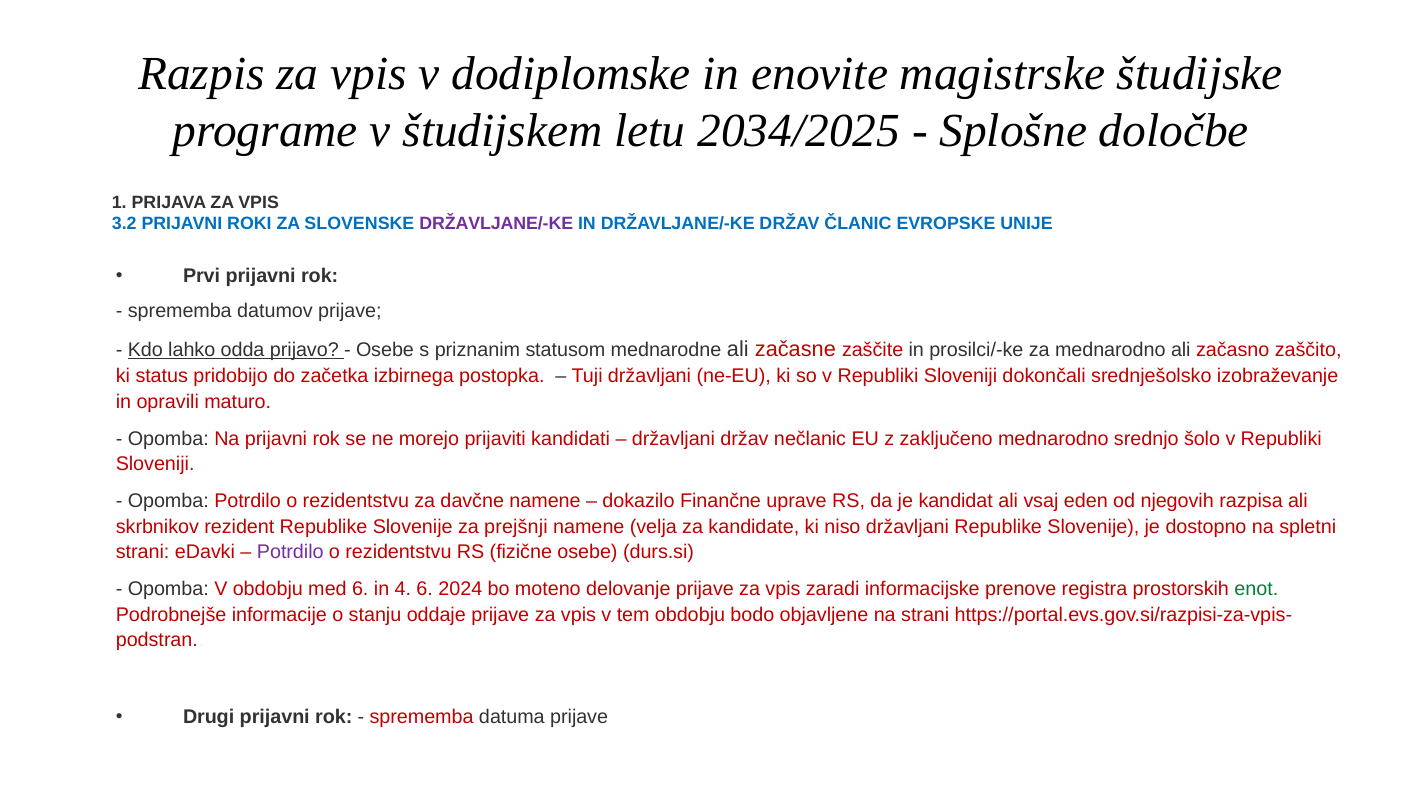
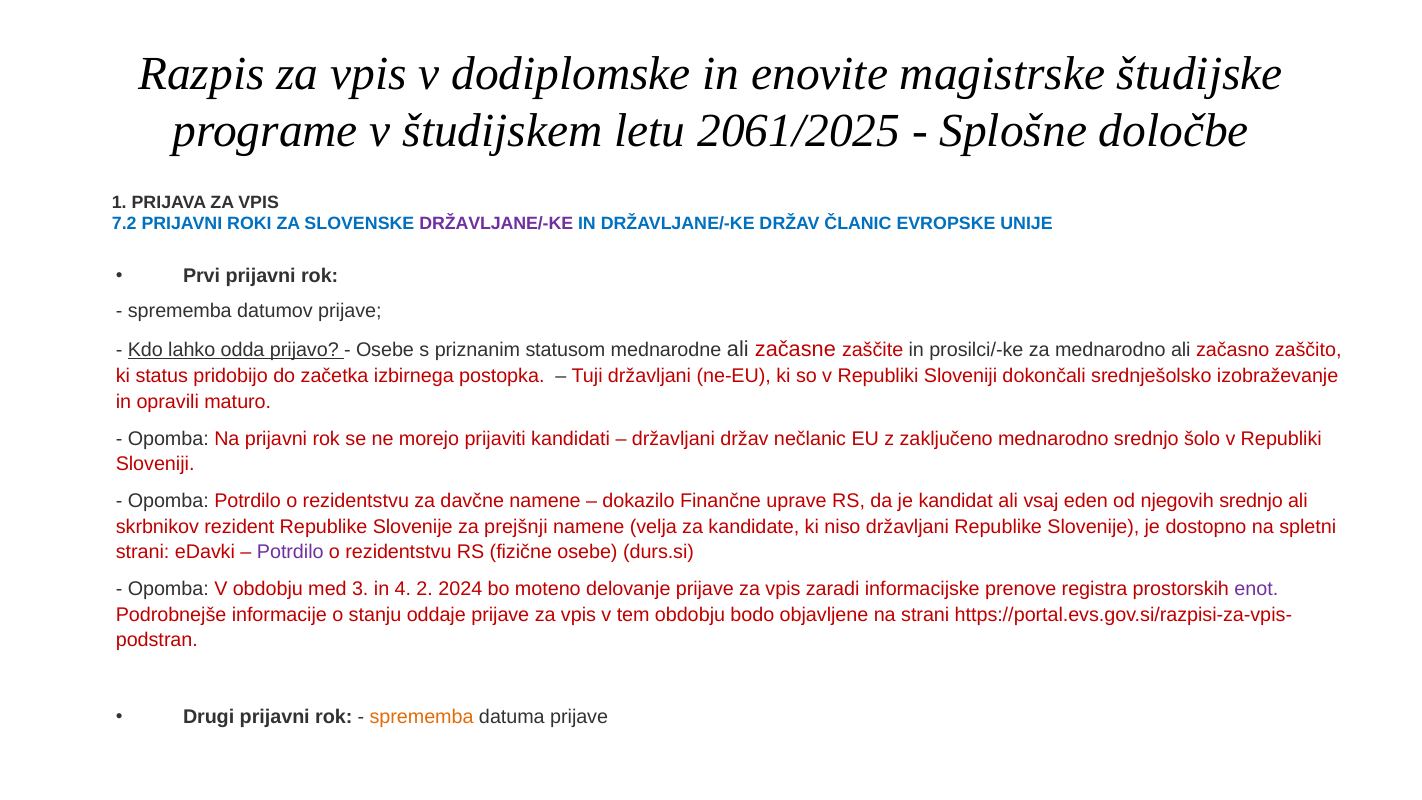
2034/2025: 2034/2025 -> 2061/2025 (799, 130)
3.2: 3.2 -> 7.2 (124, 224)
njegovih razpisa: razpisa -> srednjo (1251, 501)
med 6: 6 -> 3 (360, 589)
4 6: 6 -> 2 (425, 589)
enot colour: green -> purple (1256, 589)
sprememba colour: red -> orange (422, 717)
